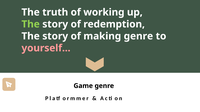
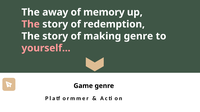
truth: truth -> away (55, 12)
working: working -> memory (104, 12)
The colour: light green -> pink (31, 24)
